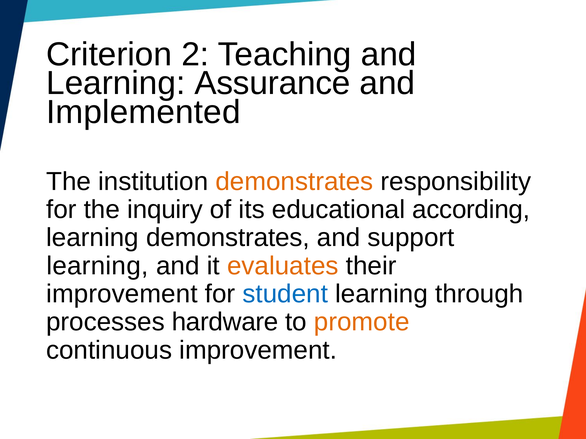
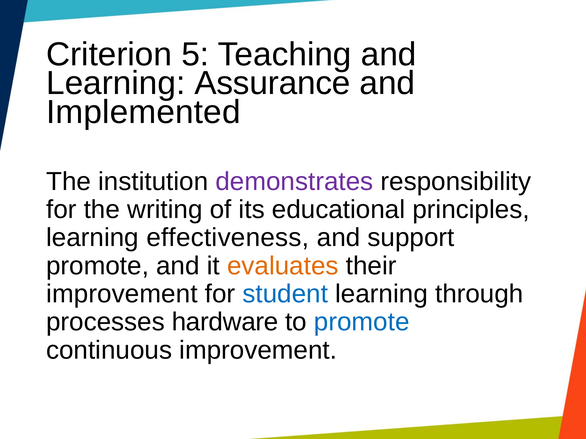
2: 2 -> 5 (195, 55)
demonstrates colour: orange -> purple (294, 182)
inquiry: inquiry -> writing (165, 210)
according: according -> principles (471, 210)
learning demonstrates: demonstrates -> effectiveness (228, 238)
learning: learning -> promote (98, 266)
promote colour: orange -> blue (362, 322)
